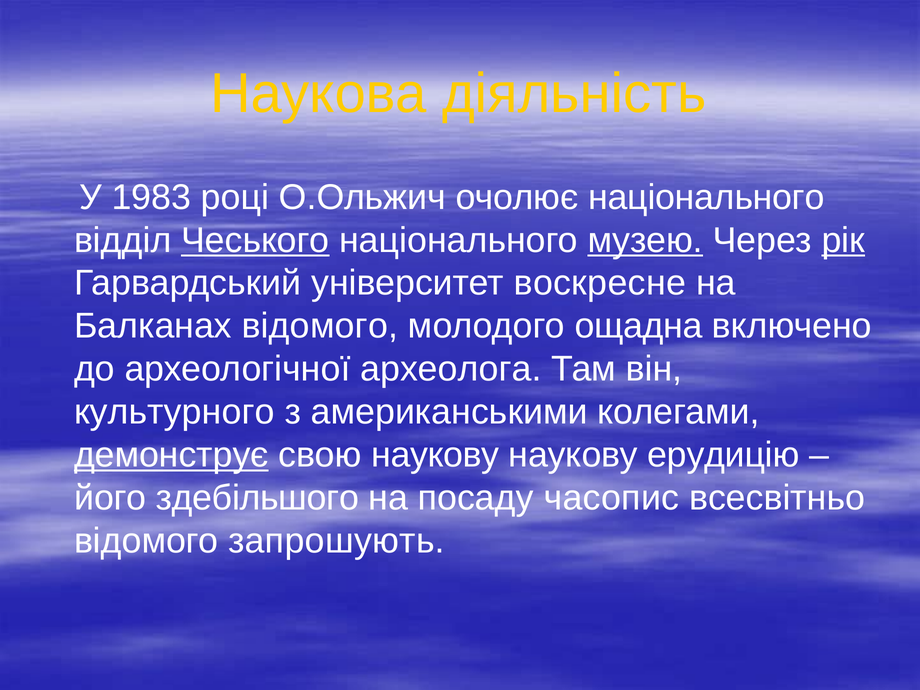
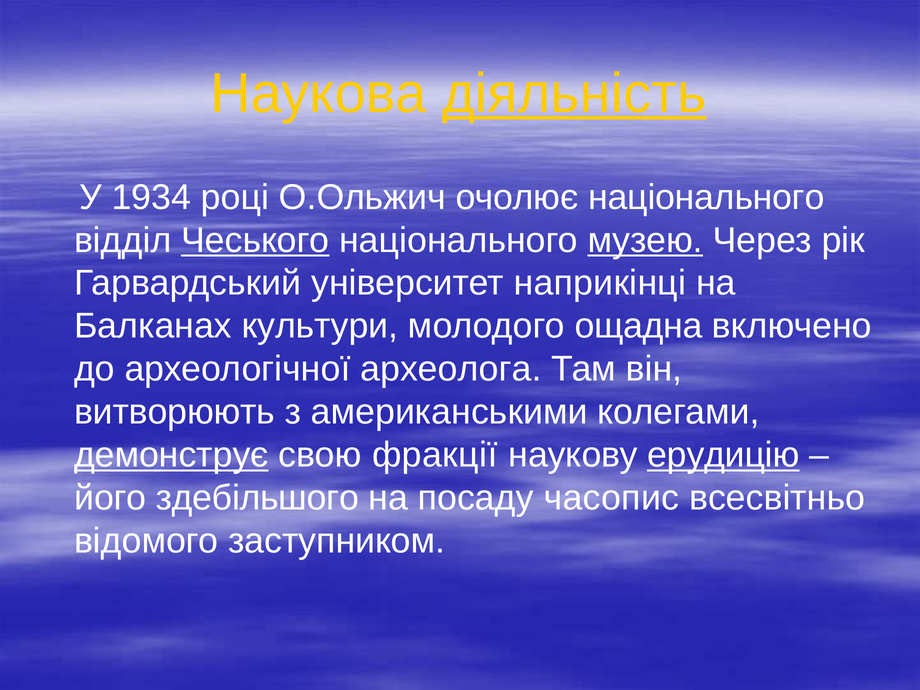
діяльність underline: none -> present (574, 94)
1983: 1983 -> 1934 (151, 197)
рік underline: present -> none (843, 240)
воскресне: воскресне -> наприкінці (600, 283)
Балканах відомого: відомого -> культури (320, 326)
культурного: культурного -> витворюють (175, 412)
свою наукову: наукову -> фракції (435, 455)
ерудицію underline: none -> present (723, 455)
запрошують: запрошують -> заступником (337, 541)
